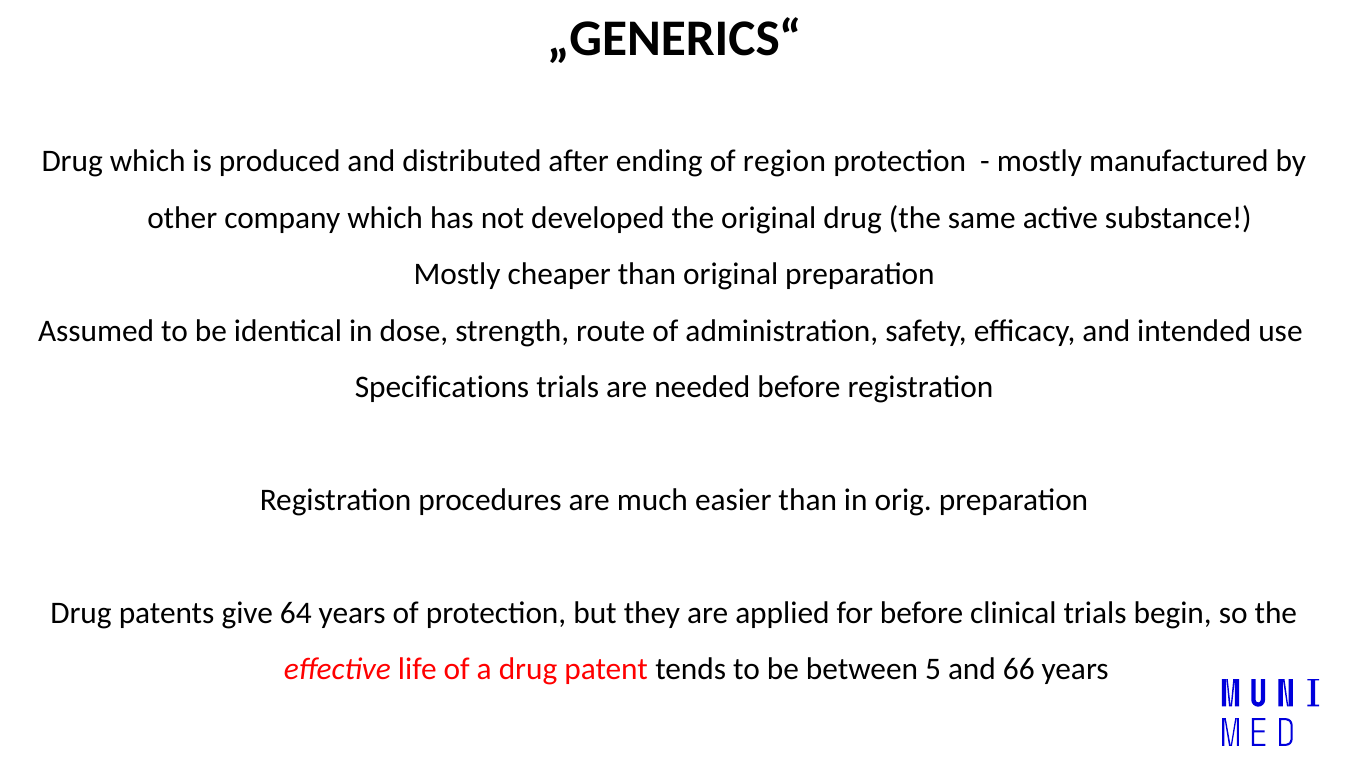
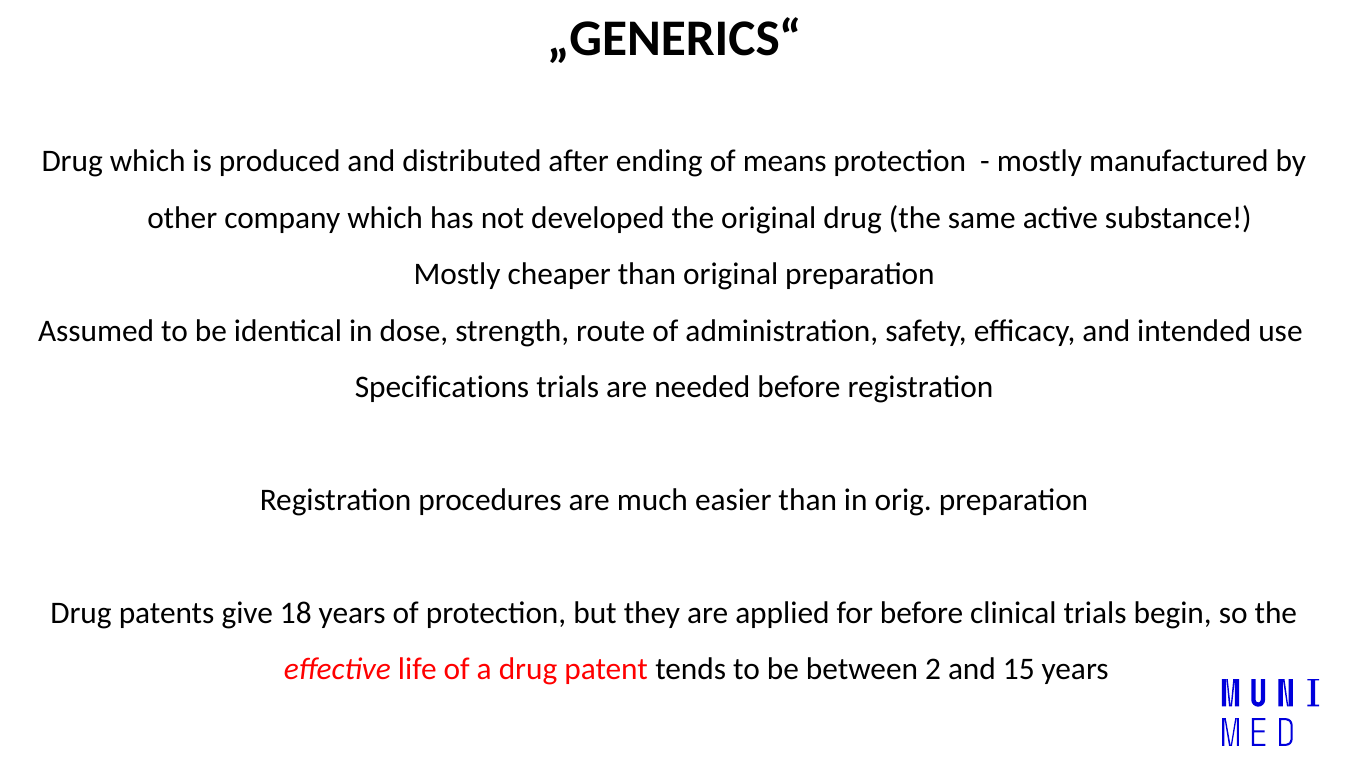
region: region -> means (785, 162)
64: 64 -> 18 (296, 613)
5: 5 -> 2 (933, 669)
66: 66 -> 15 (1019, 669)
